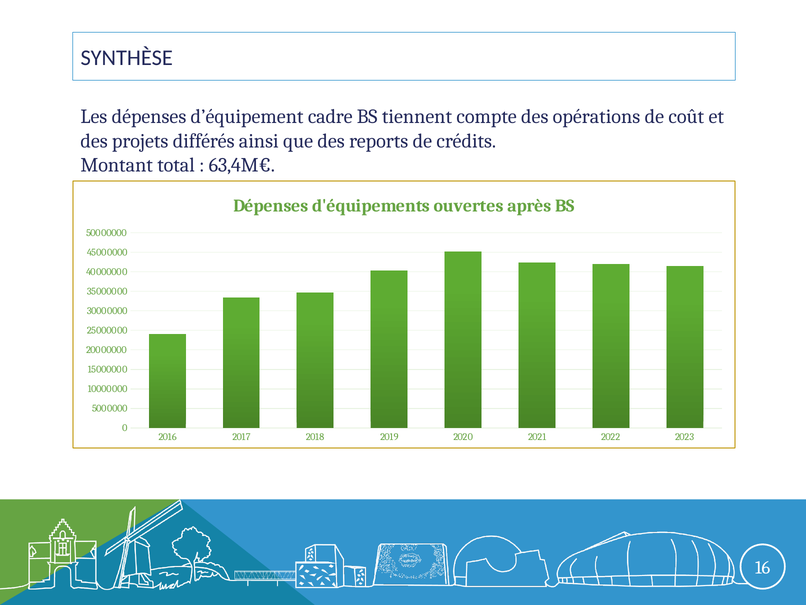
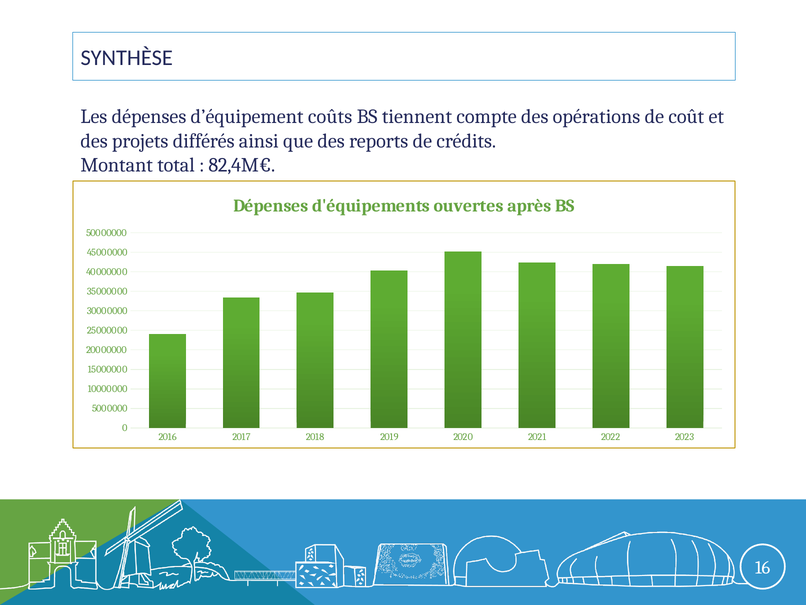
cadre: cadre -> coûts (330, 117)
63,4M€: 63,4M€ -> 82,4M€ (242, 165)
